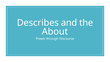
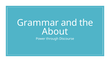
Describes: Describes -> Grammar (38, 23)
